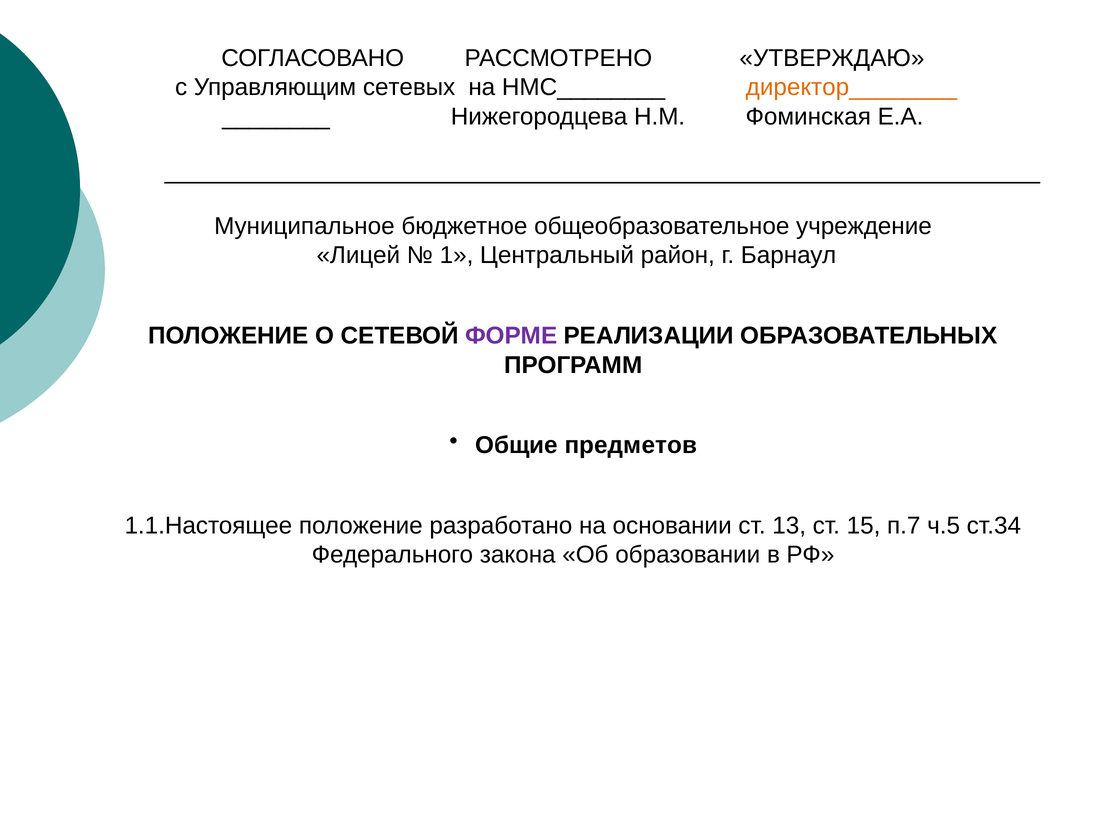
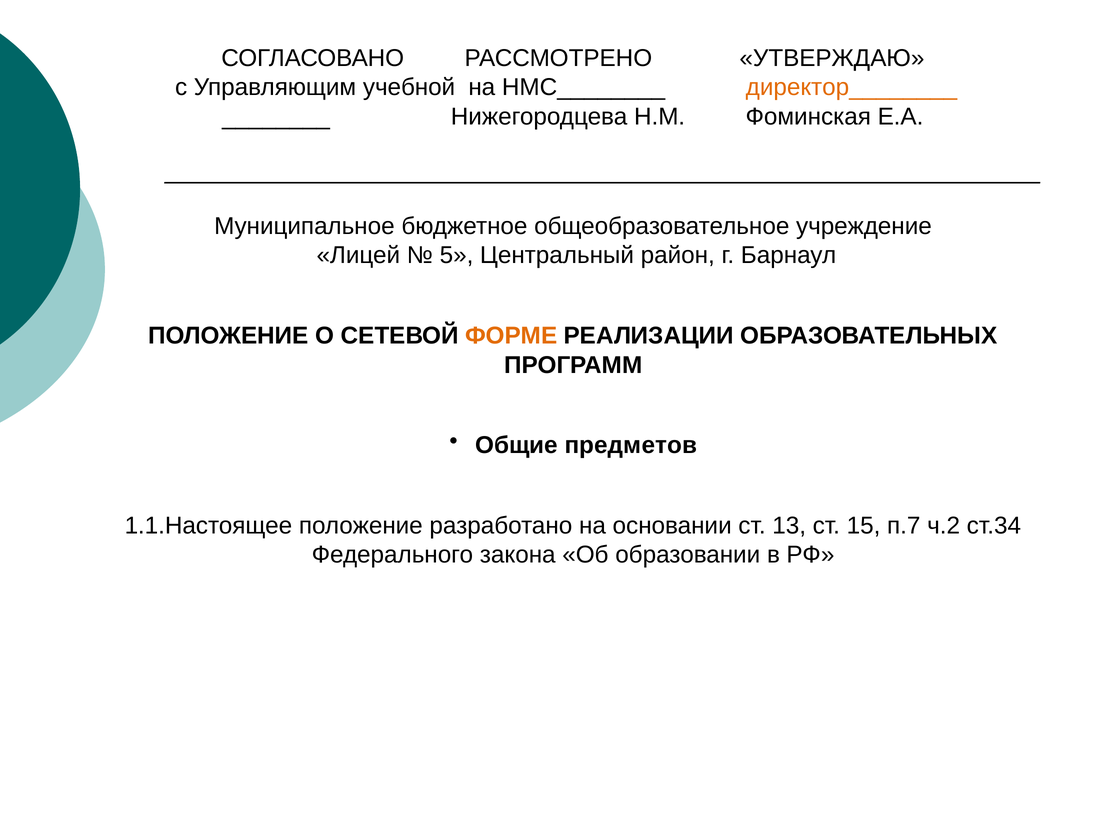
сетевых: сетевых -> учебной (409, 87)
1: 1 -> 5 (457, 255)
ФОРМЕ colour: purple -> orange (511, 335)
ч.5: ч.5 -> ч.2 (944, 525)
